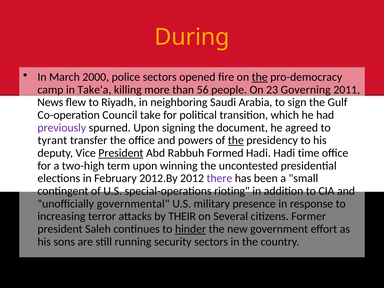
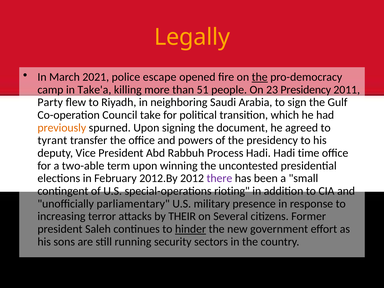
During: During -> Legally (192, 37)
2000: 2000 -> 2021 (96, 77)
police sectors: sectors -> escape (160, 77)
56: 56 -> 51 (203, 90)
23 Governing: Governing -> Presidency (306, 90)
News: News -> Party (50, 102)
previously colour: purple -> orange (62, 128)
the underline: present -> none (236, 140)
President underline: present -> none (121, 153)
Formed: Formed -> Process (225, 153)
two-high: two-high -> two-able (83, 166)
governmental: governmental -> parliamentary (133, 204)
